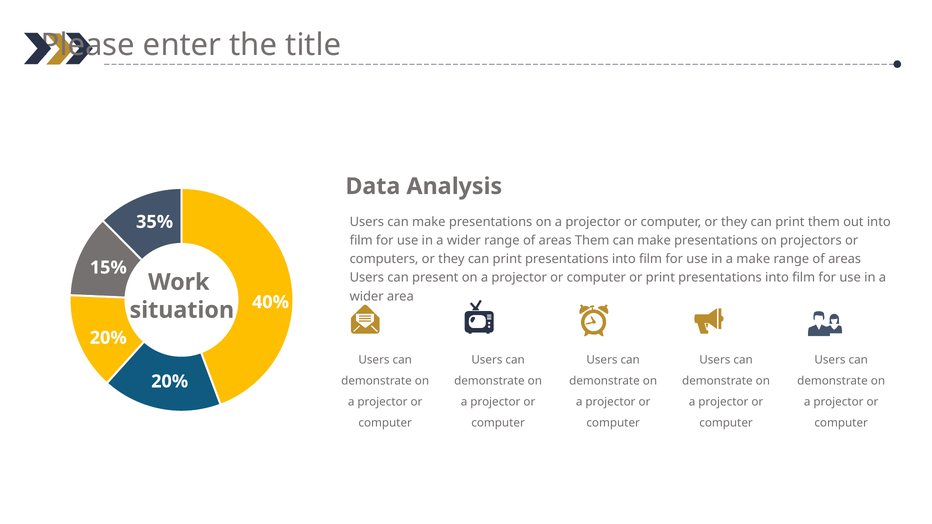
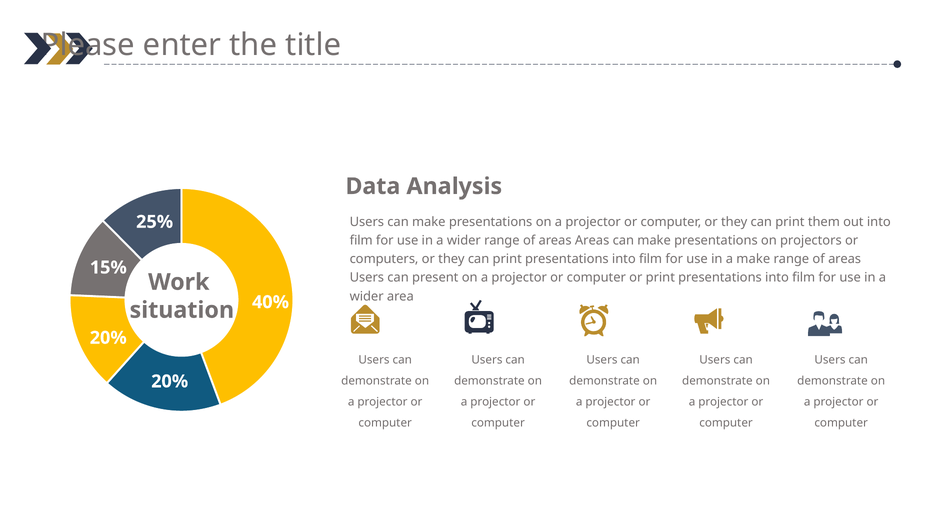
35%: 35% -> 25% (155, 222)
areas Them: Them -> Areas (592, 241)
